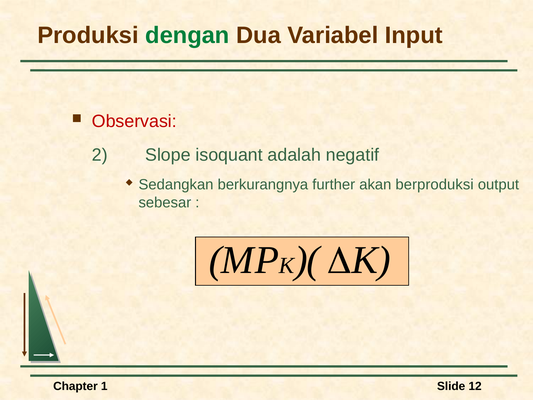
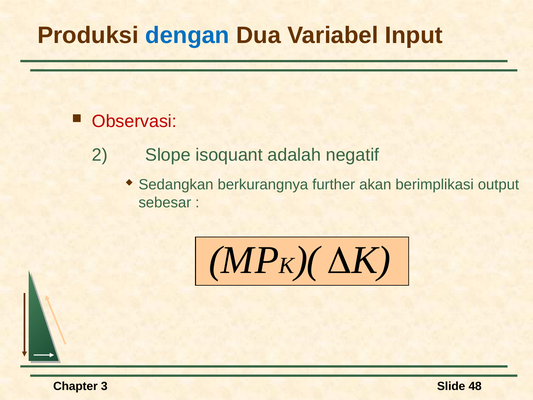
dengan colour: green -> blue (187, 35)
berproduksi: berproduksi -> berimplikasi (435, 185)
1: 1 -> 3 (104, 386)
12: 12 -> 48 (475, 386)
